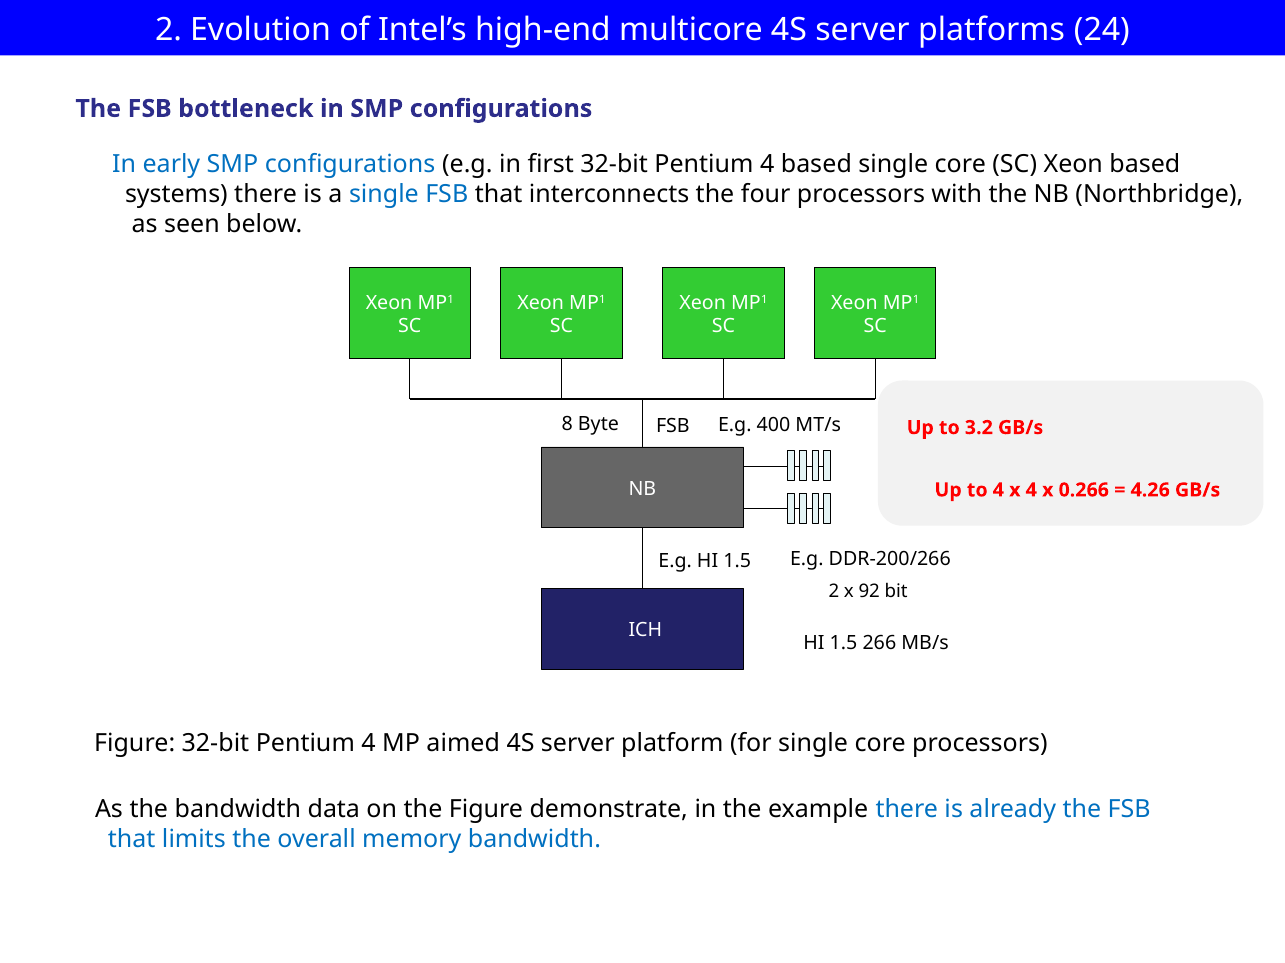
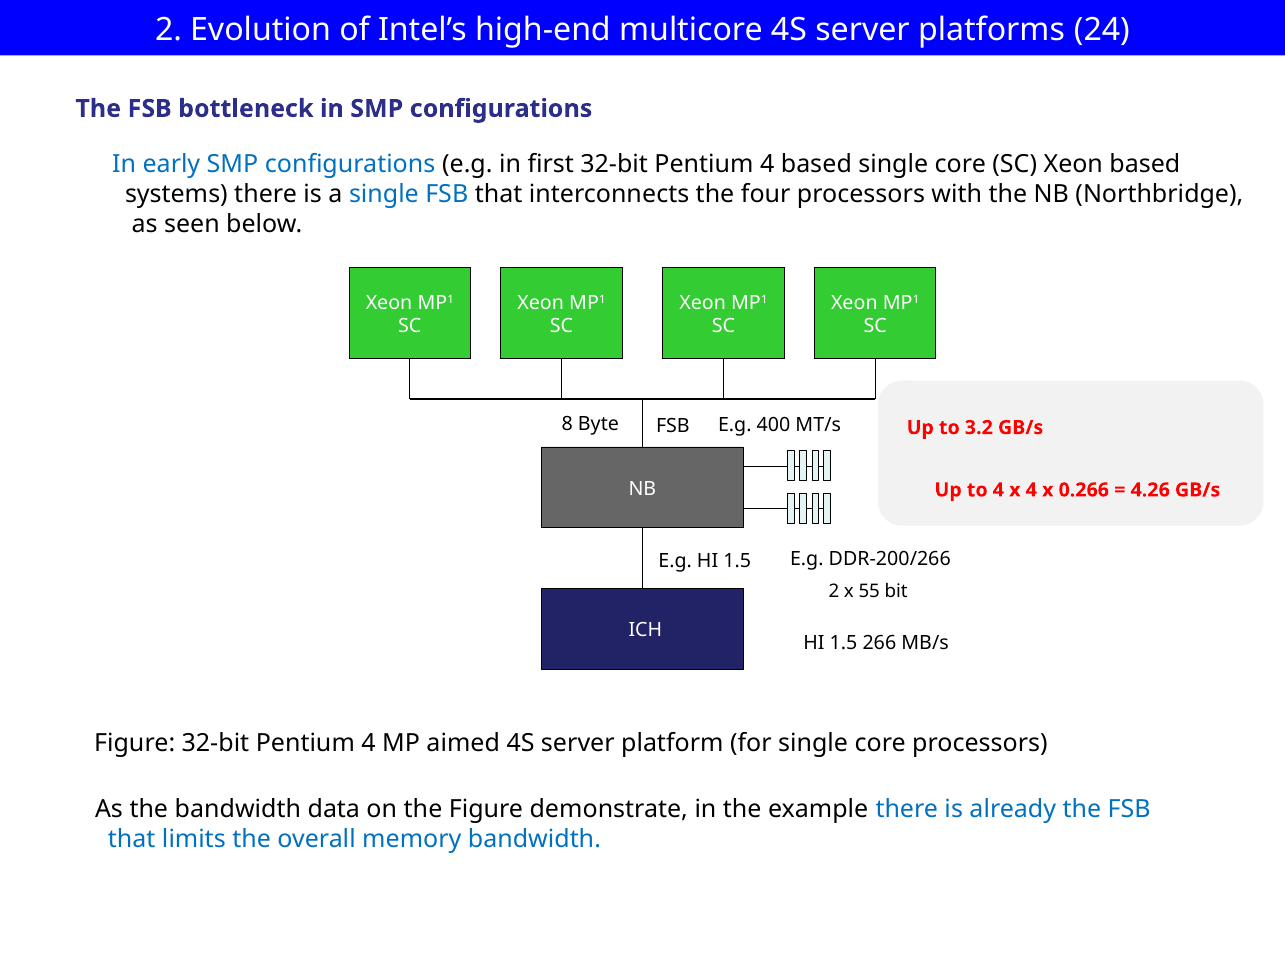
92: 92 -> 55 (869, 592)
